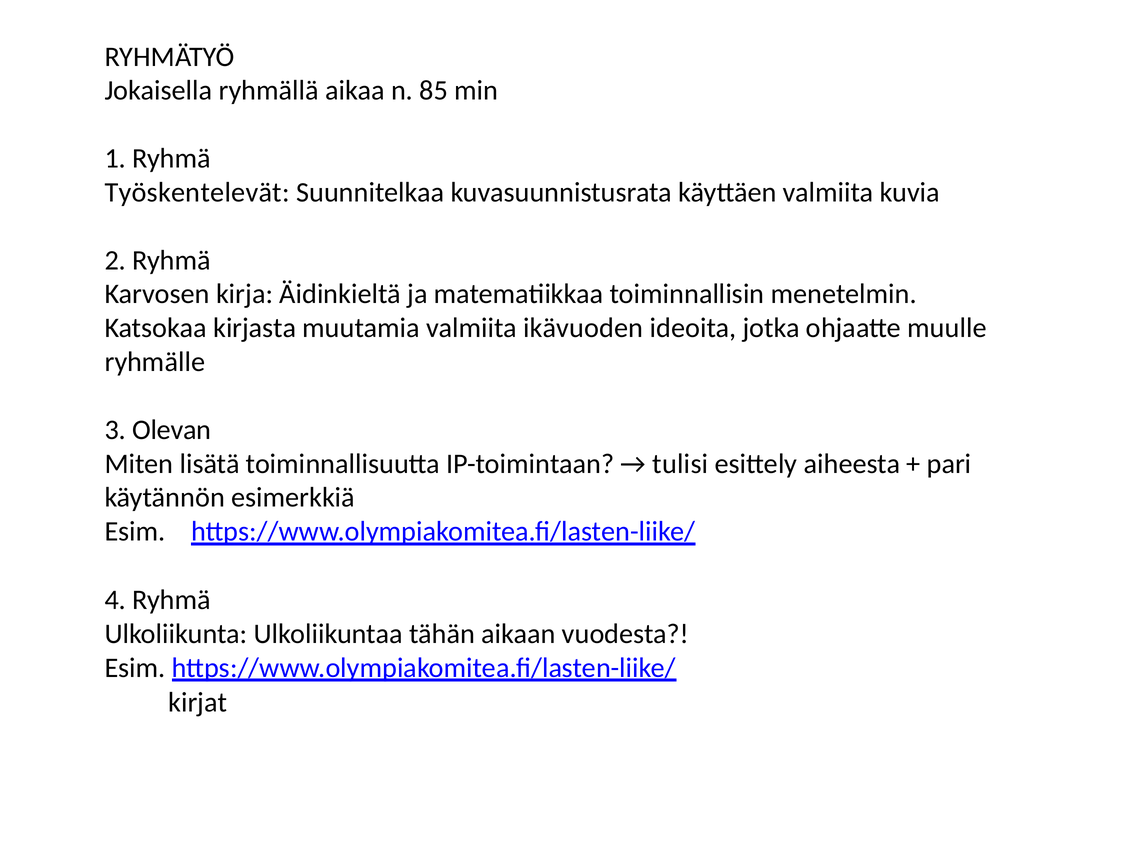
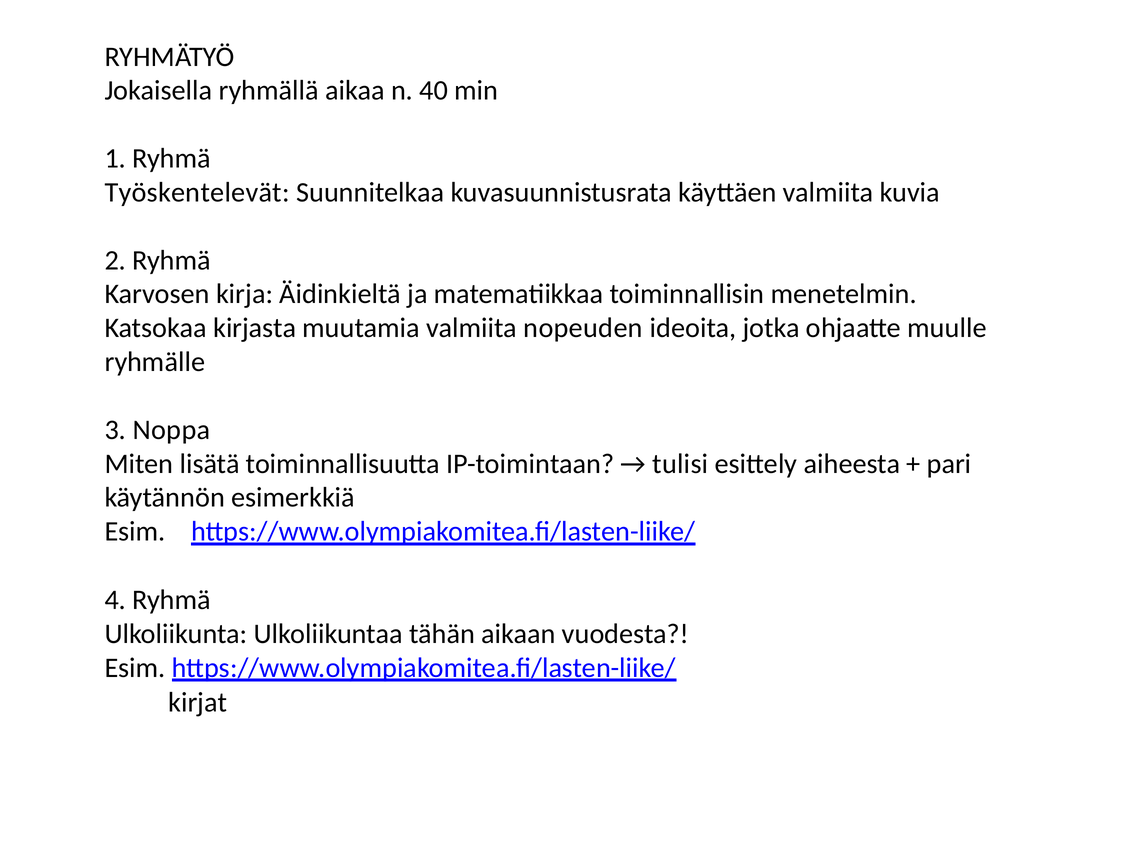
85: 85 -> 40 (434, 91)
ikävuoden: ikävuoden -> nopeuden (583, 328)
Olevan: Olevan -> Noppa (171, 430)
